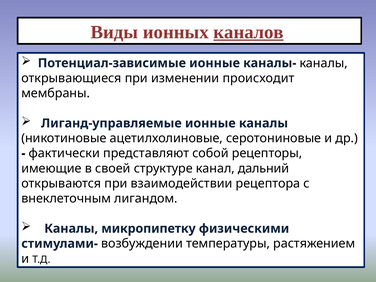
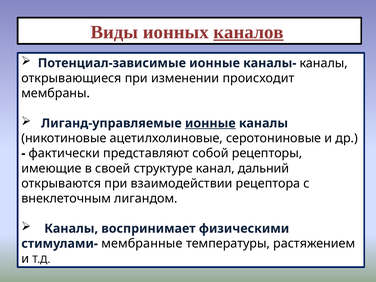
ионные underline: none -> present (210, 123)
микропипетку: микропипетку -> воспринимает (148, 229)
возбуждении: возбуждении -> мембранные (142, 244)
